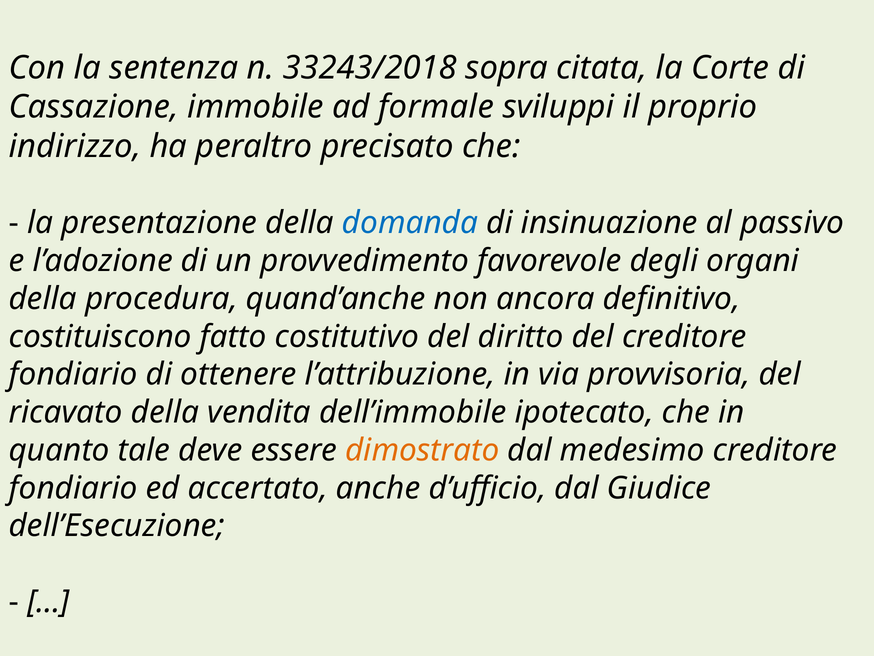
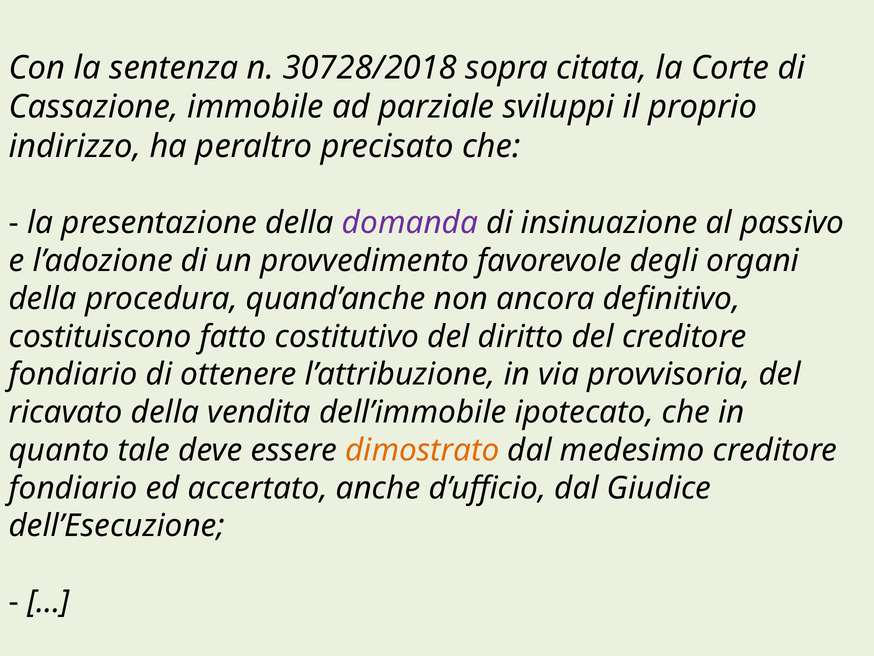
33243/2018: 33243/2018 -> 30728/2018 (370, 68)
formale: formale -> parziale (436, 107)
domanda colour: blue -> purple (410, 223)
